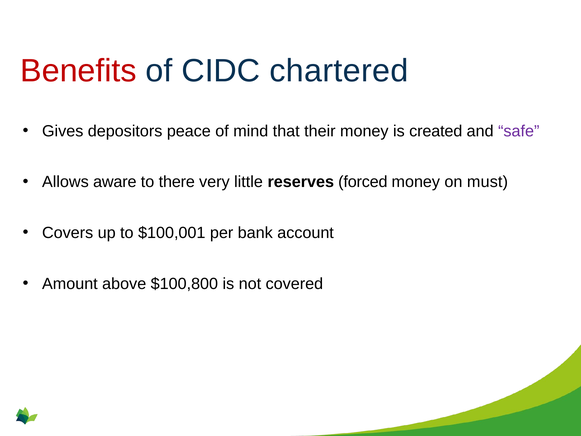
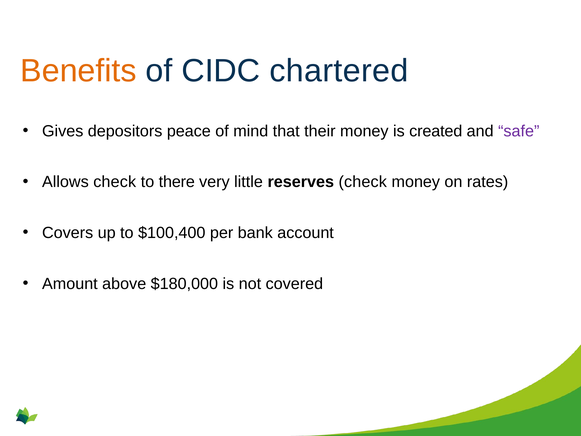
Benefits colour: red -> orange (79, 71)
Allows aware: aware -> check (115, 182)
reserves forced: forced -> check (363, 182)
must: must -> rates (488, 182)
$100,001: $100,001 -> $100,400 (172, 233)
$100,800: $100,800 -> $180,000 (184, 284)
